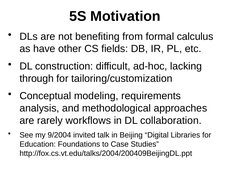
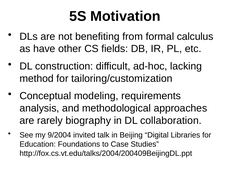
through: through -> method (37, 78)
workflows: workflows -> biography (88, 120)
